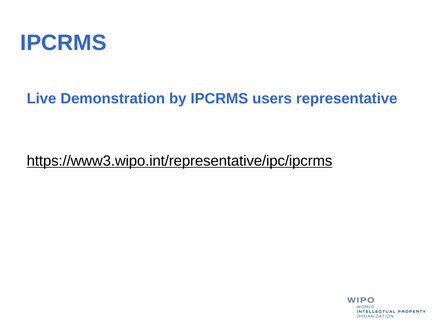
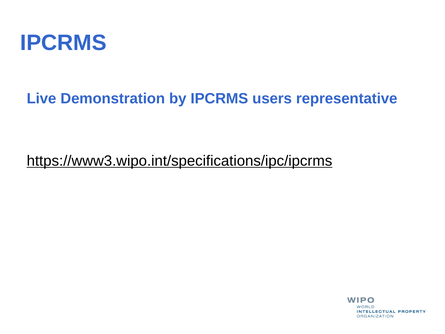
https://www3.wipo.int/representative/ipc/ipcrms: https://www3.wipo.int/representative/ipc/ipcrms -> https://www3.wipo.int/specifications/ipc/ipcrms (179, 161)
